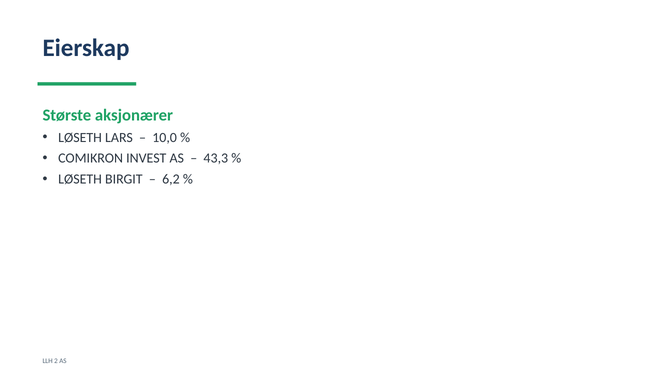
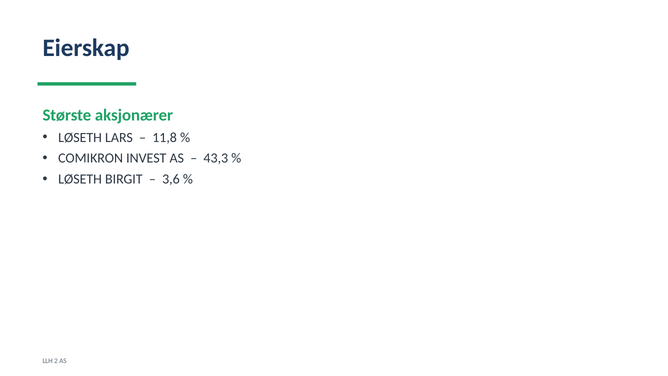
10,0: 10,0 -> 11,8 (165, 137)
6,2: 6,2 -> 3,6 (171, 179)
